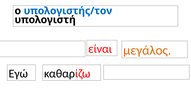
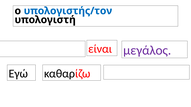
μεγάλος colour: orange -> purple (147, 51)
